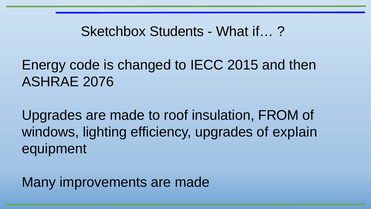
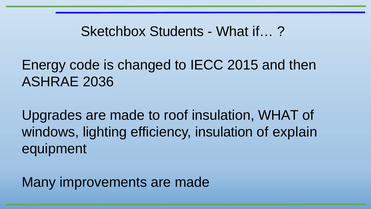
2076: 2076 -> 2036 (98, 82)
insulation FROM: FROM -> WHAT (278, 115)
efficiency upgrades: upgrades -> insulation (224, 132)
